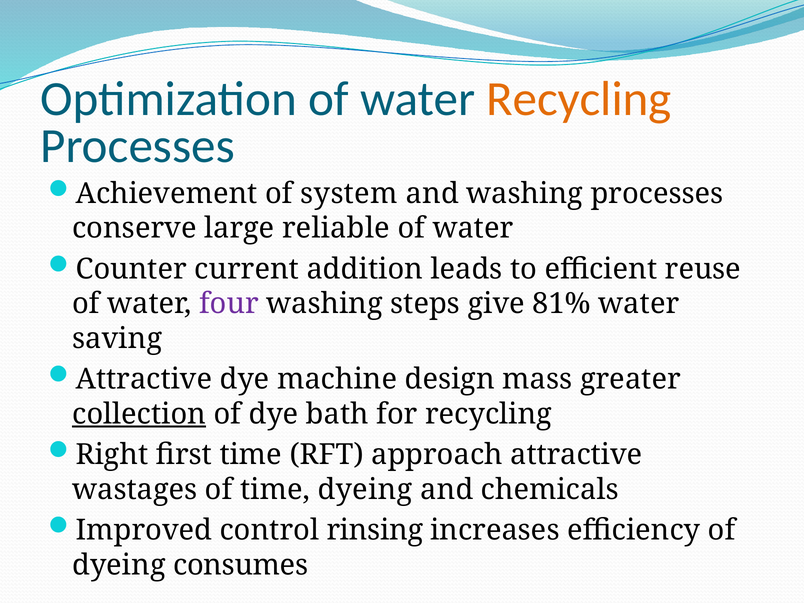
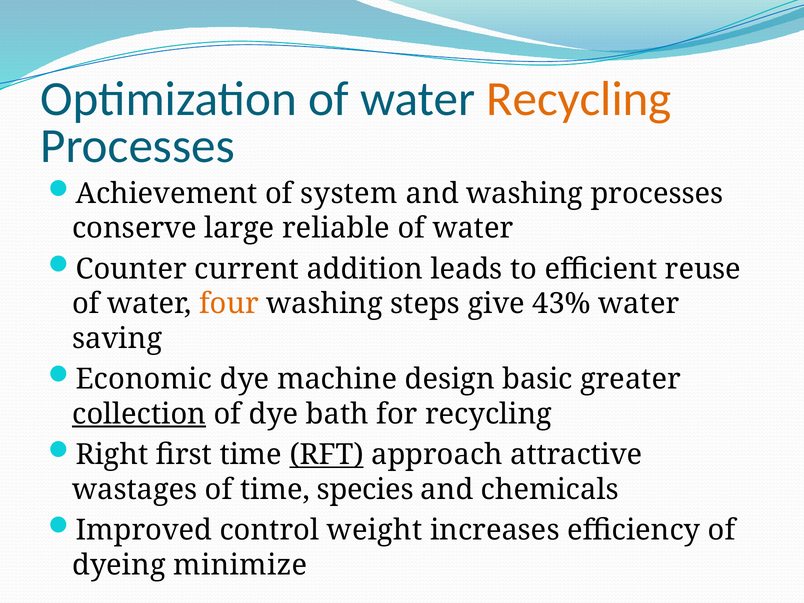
four colour: purple -> orange (229, 304)
81%: 81% -> 43% (562, 304)
Attractive: Attractive -> Economic (144, 379)
mass: mass -> basic (538, 379)
RFT underline: none -> present (327, 455)
time dyeing: dyeing -> species (365, 490)
rinsing: rinsing -> weight (375, 530)
consumes: consumes -> minimize (240, 565)
